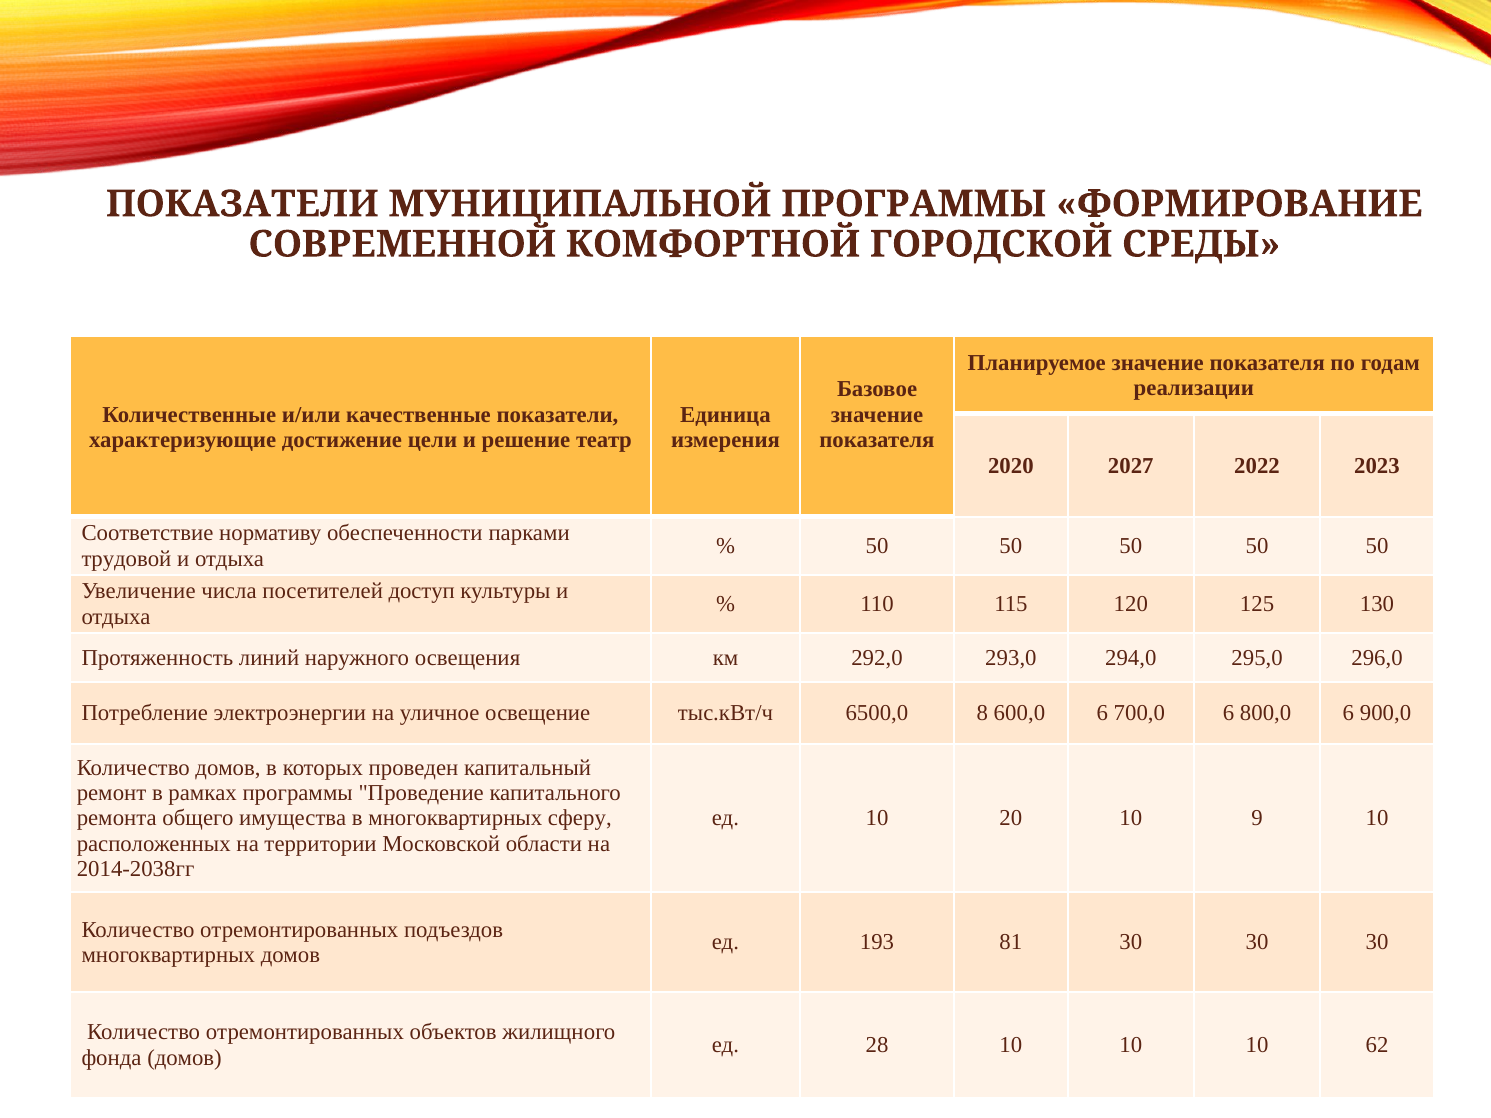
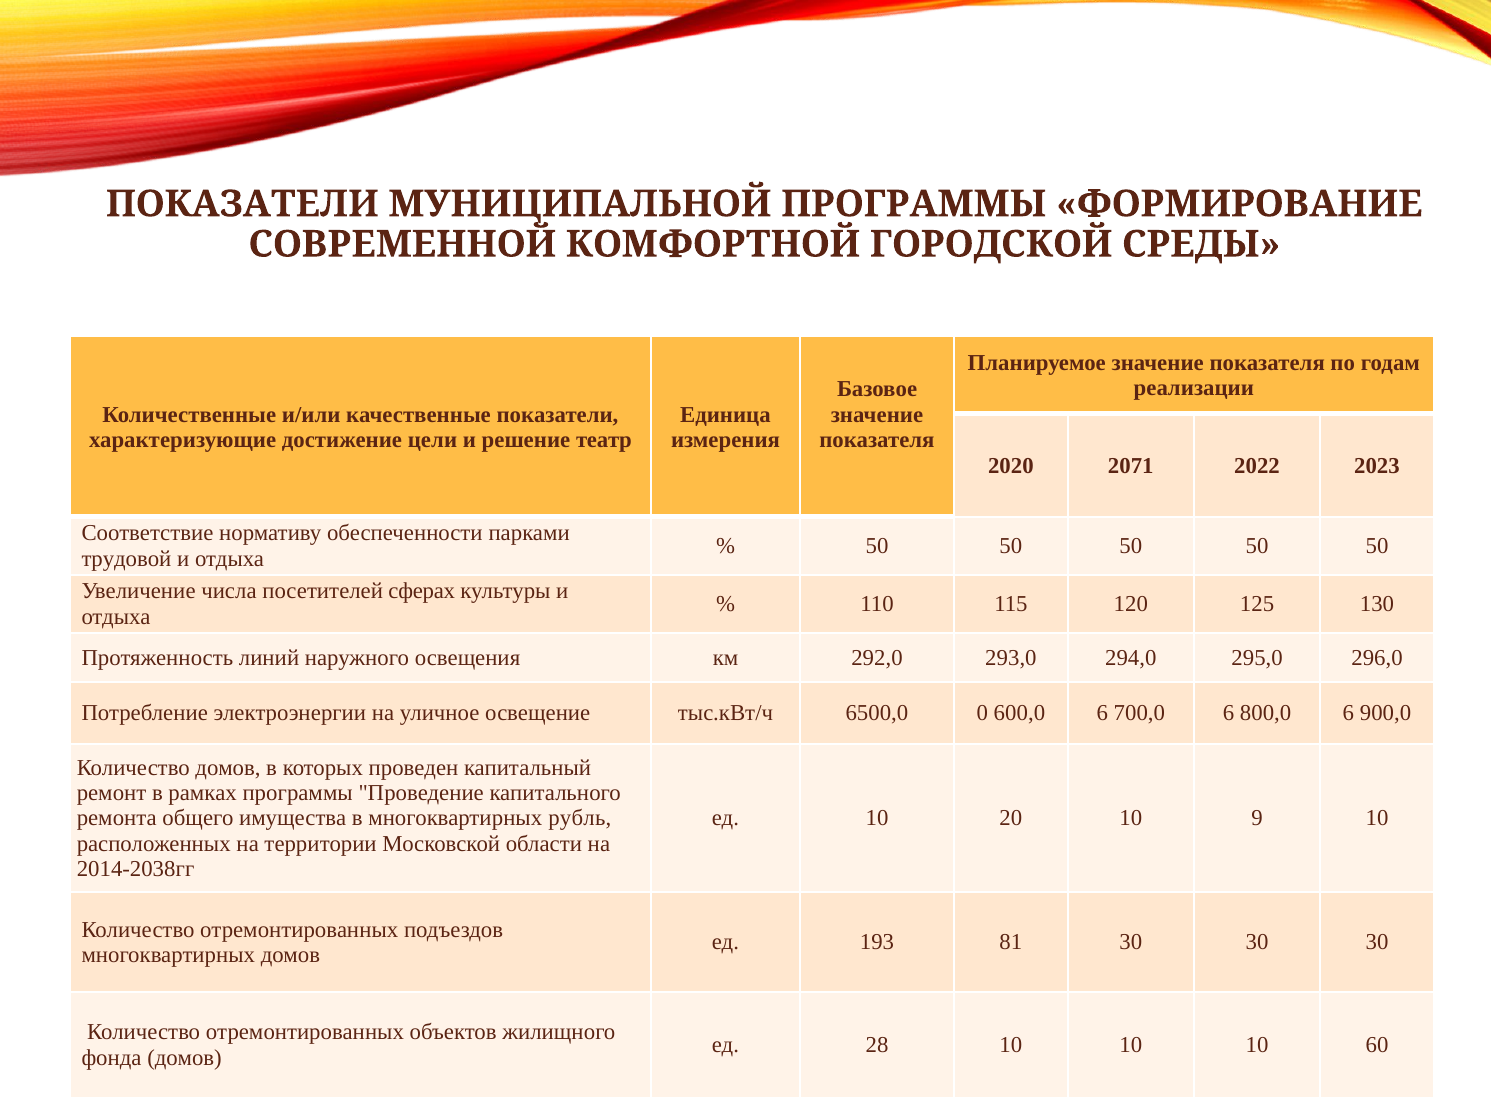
2027: 2027 -> 2071 (1131, 466)
доступ: доступ -> сферах (422, 591)
8: 8 -> 0 (982, 714)
сферу: сферу -> рубль (580, 819)
62: 62 -> 60 (1377, 1045)
